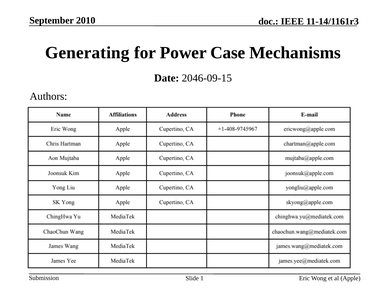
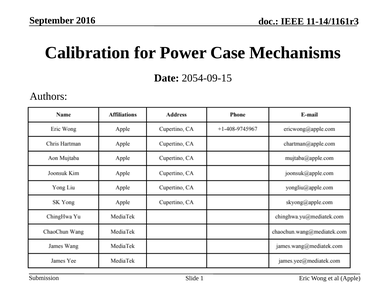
2010: 2010 -> 2016 (86, 20)
Generating: Generating -> Calibration (87, 53)
2046-09-15: 2046-09-15 -> 2054-09-15 (207, 78)
